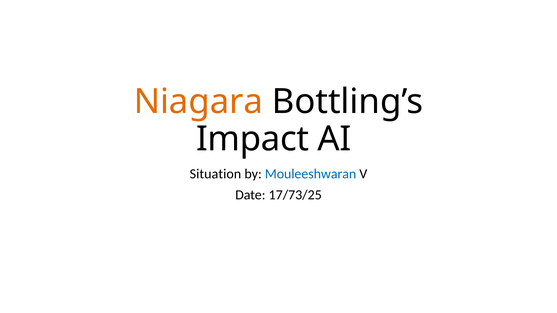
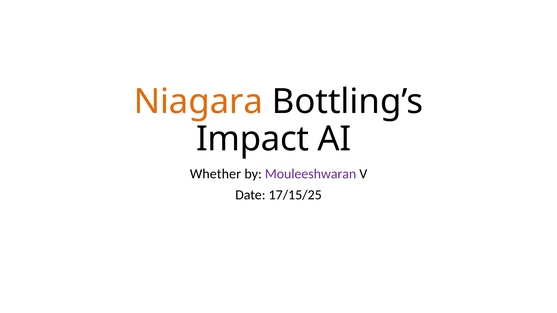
Situation: Situation -> Whether (215, 174)
Mouleeshwaran colour: blue -> purple (311, 174)
17/73/25: 17/73/25 -> 17/15/25 (295, 195)
